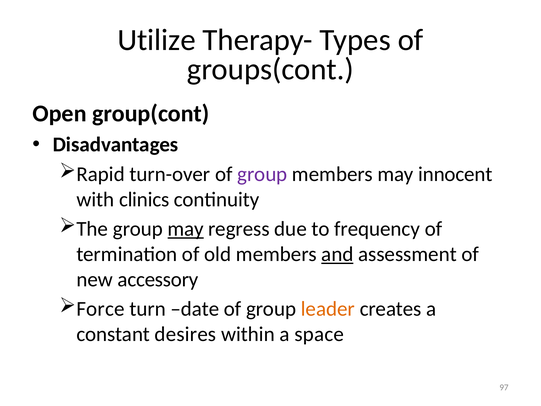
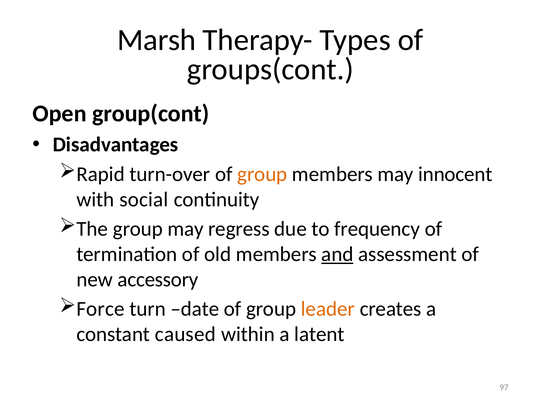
Utilize: Utilize -> Marsh (157, 40)
group colour: purple -> orange (262, 174)
clinics: clinics -> social (144, 199)
may underline: present -> none (186, 229)
desires: desires -> caused (185, 334)
space: space -> latent (319, 334)
